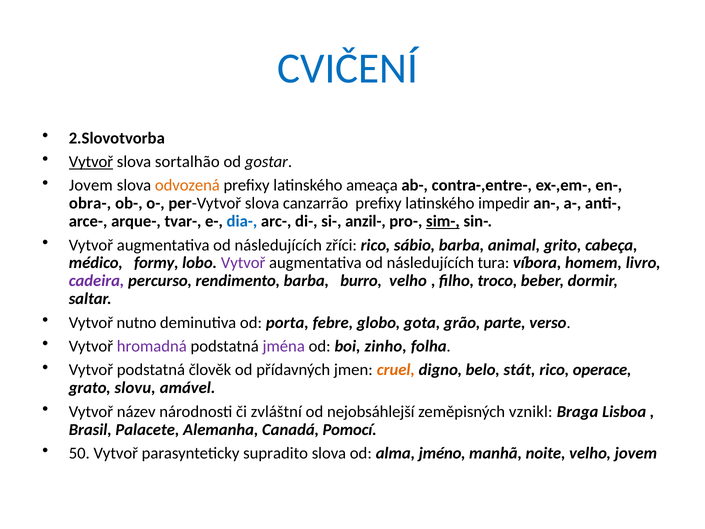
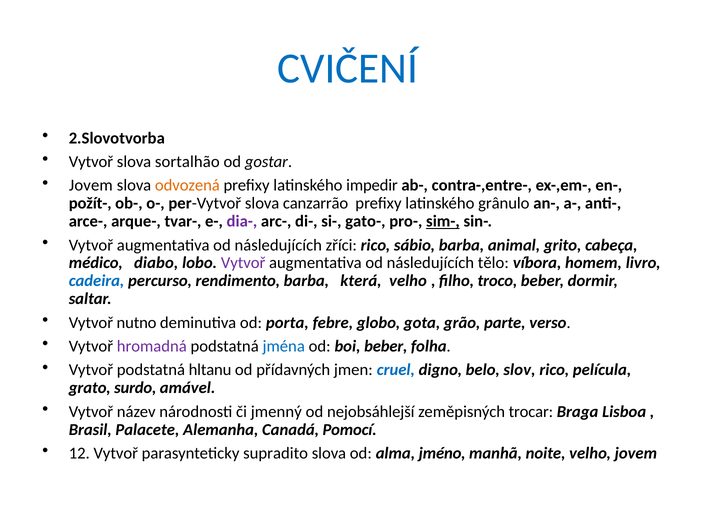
Vytvoř underline: present -> none (91, 162)
ameaça: ameaça -> impedir (372, 185)
obra-: obra- -> požít- (90, 203)
impedir: impedir -> grânulo (504, 203)
dia- colour: blue -> purple (242, 221)
anzil-: anzil- -> gato- (365, 221)
formy: formy -> diabo (156, 263)
tura: tura -> tělo (493, 263)
cadeira colour: purple -> blue (96, 281)
burro: burro -> která (361, 281)
jména colour: purple -> blue (284, 346)
boi zinho: zinho -> beber (386, 346)
člověk: člověk -> hltanu (210, 370)
cruel colour: orange -> blue (396, 370)
stát: stát -> slov (519, 370)
operace: operace -> película (602, 370)
slovu: slovu -> surdo (135, 388)
zvláštní: zvláštní -> jmenný (276, 411)
vznikl: vznikl -> trocar (531, 411)
50: 50 -> 12 (79, 453)
